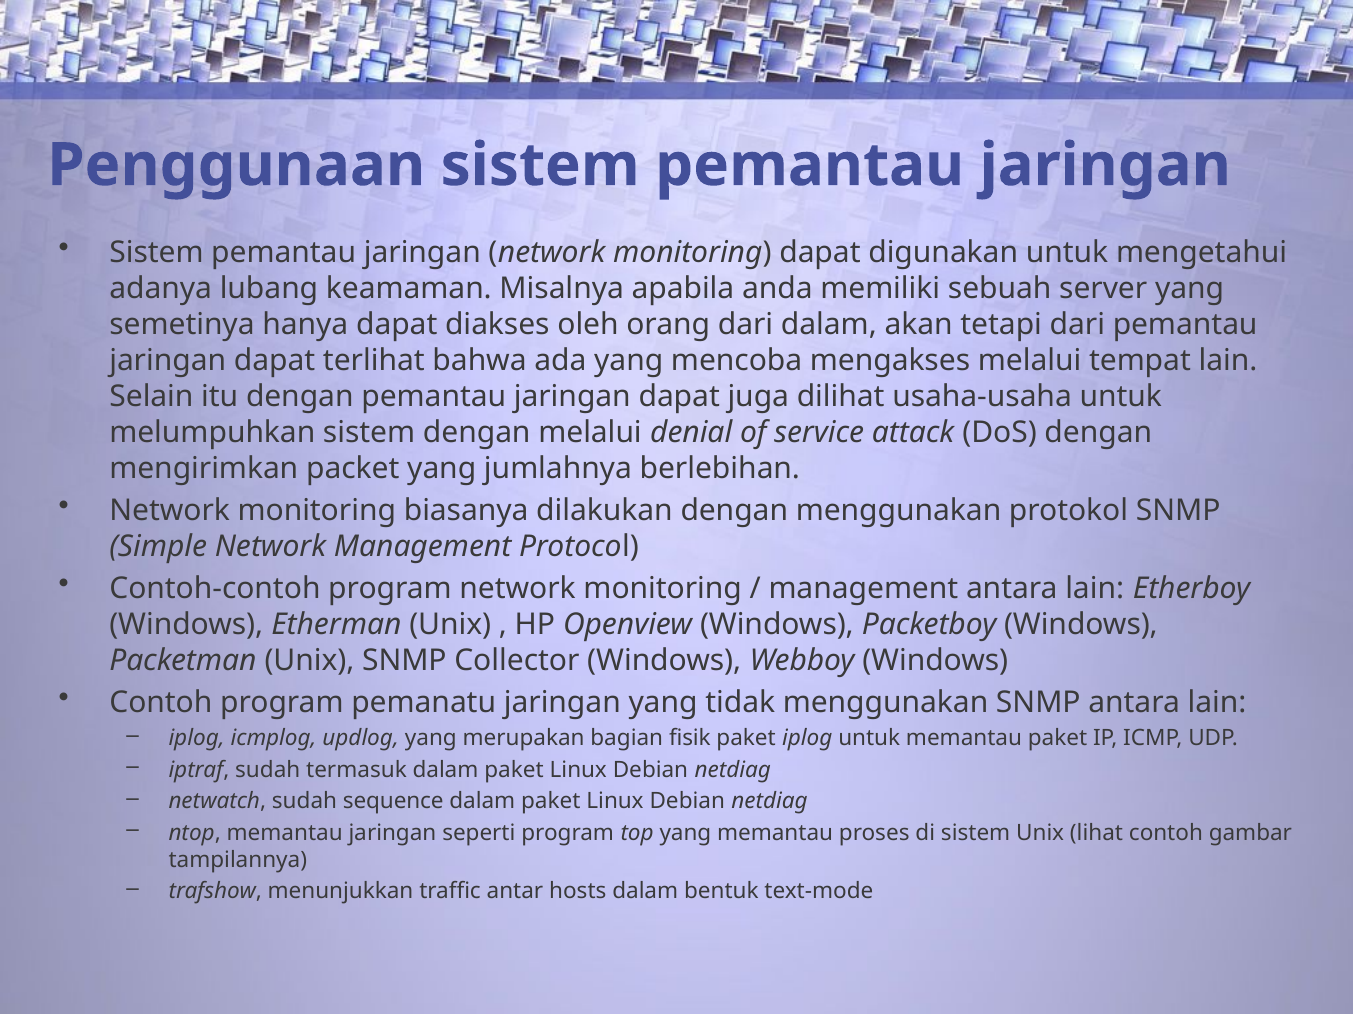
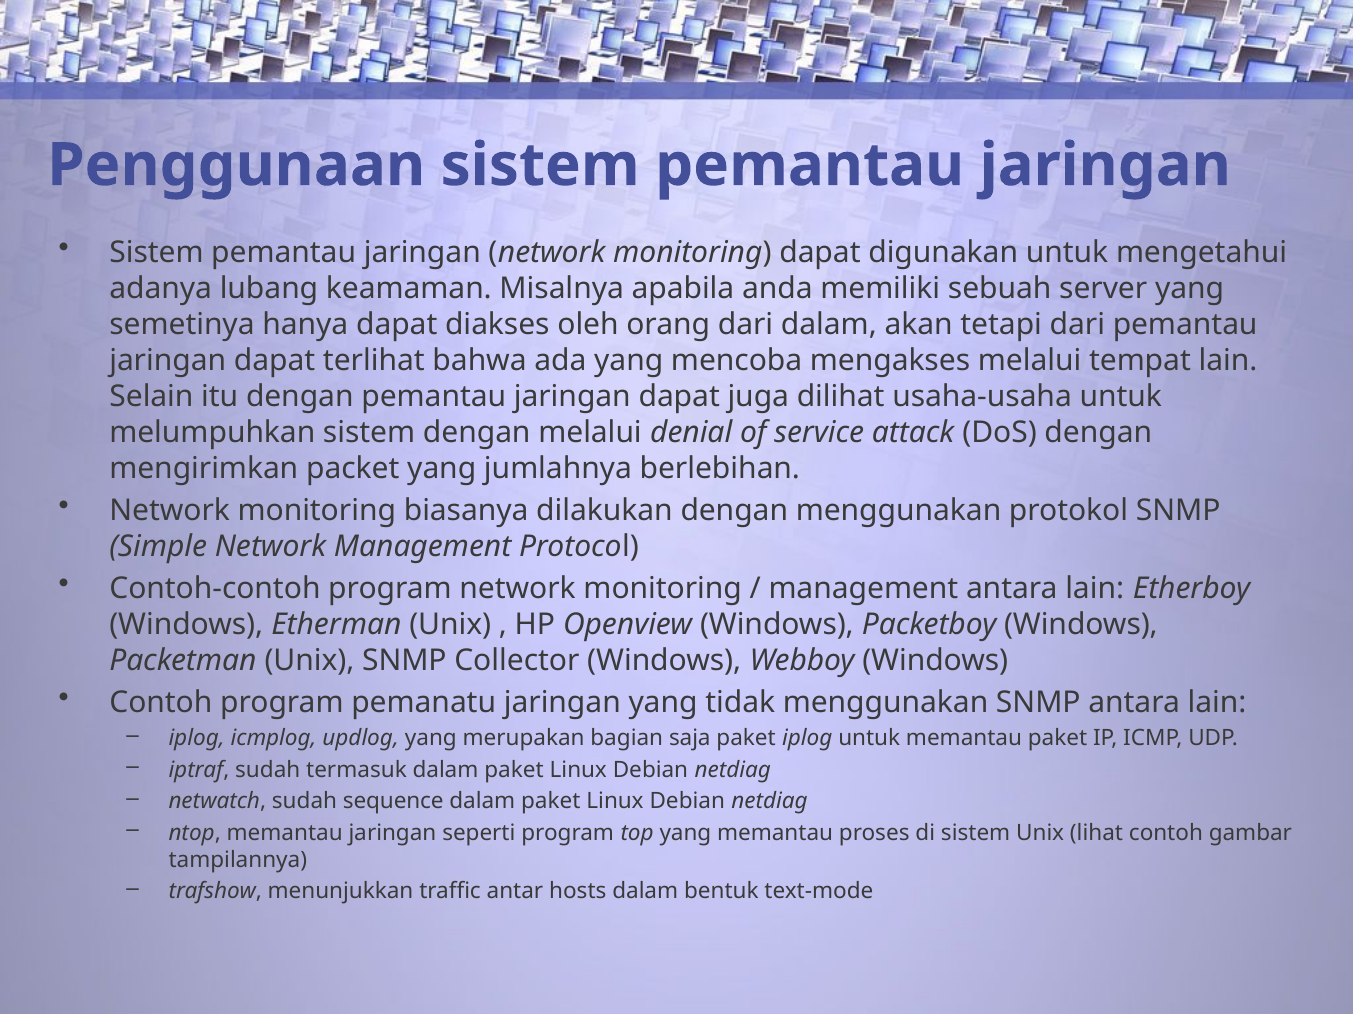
fisik: fisik -> saja (690, 739)
